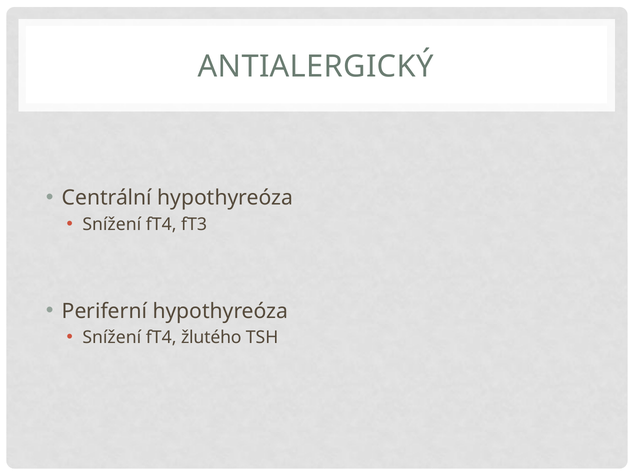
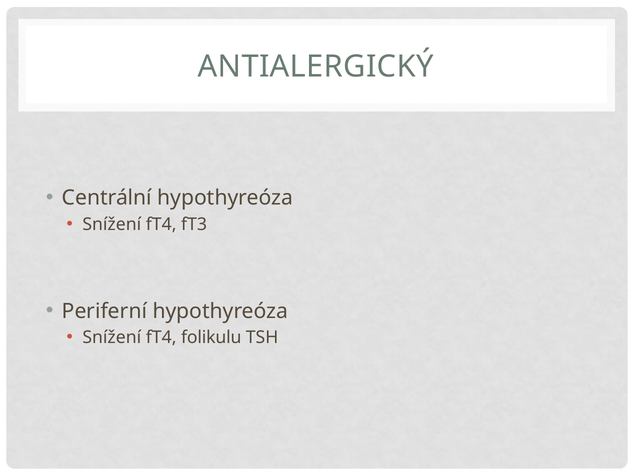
žlutého: žlutého -> folikulu (211, 338)
